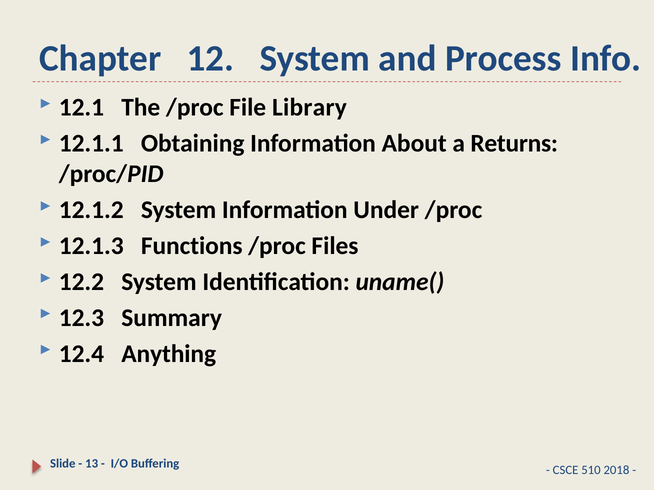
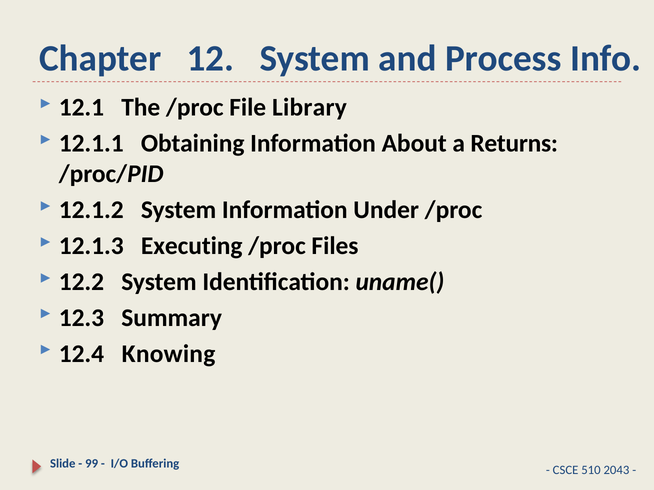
Functions: Functions -> Executing (192, 246)
Anything: Anything -> Knowing (169, 354)
13: 13 -> 99 (92, 464)
2018: 2018 -> 2043 (616, 471)
